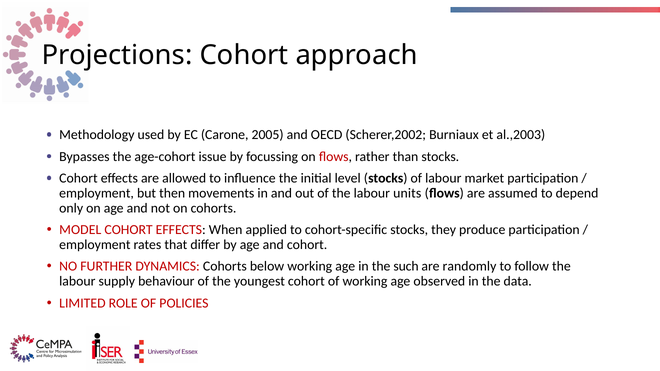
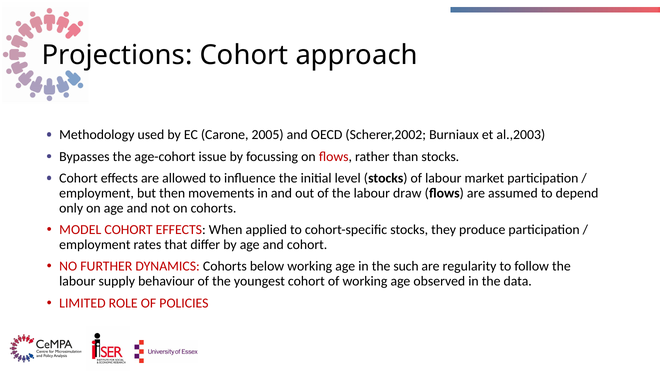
units: units -> draw (407, 193)
randomly: randomly -> regularity (470, 267)
